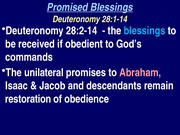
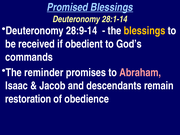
28:2-14: 28:2-14 -> 28:9-14 (82, 31)
blessings colour: light blue -> yellow (145, 31)
unilateral: unilateral -> reminder (44, 73)
